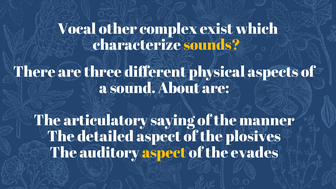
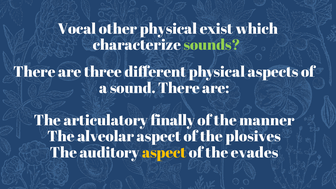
other complex: complex -> physical (168, 29)
sounds colour: yellow -> light green (212, 45)
sound About: About -> There (179, 88)
saying: saying -> finally (173, 120)
detailed: detailed -> alveolar (106, 137)
